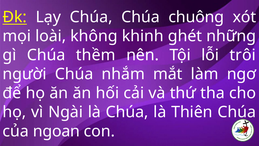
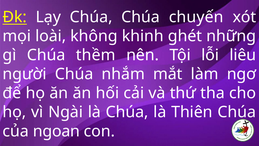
chuông: chuông -> chuyến (196, 17)
trôi: trôi -> liêu (243, 55)
